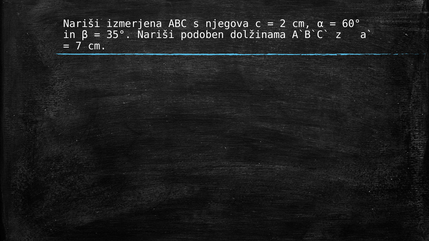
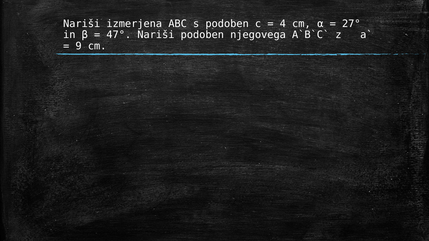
s njegova: njegova -> podoben (227, 24)
2: 2 -> 4 (283, 24)
60°: 60° -> 27° (351, 24)
35°: 35° -> 47° (119, 35)
dolžinama: dolžinama -> njegovega (258, 35)
7: 7 -> 9 (79, 46)
